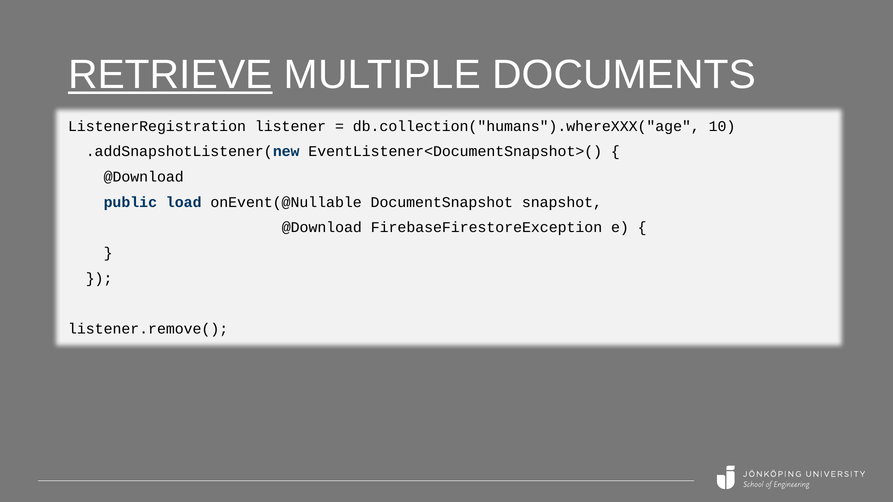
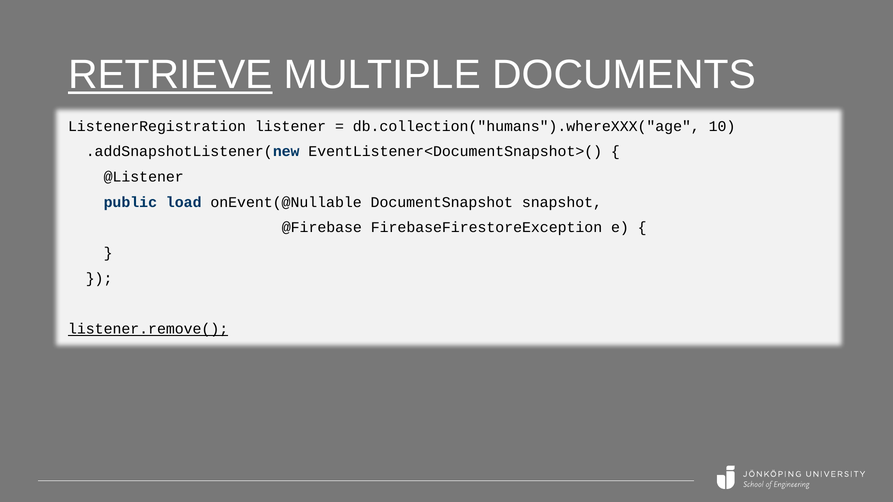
@Download: @Download -> @Listener (144, 177)
@Download: @Download -> @Firebase (322, 228)
listener.remove( underline: none -> present (148, 329)
